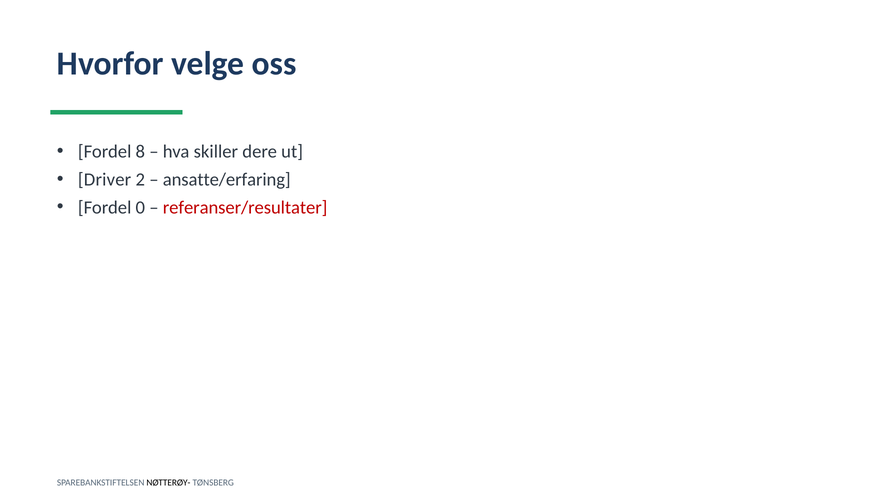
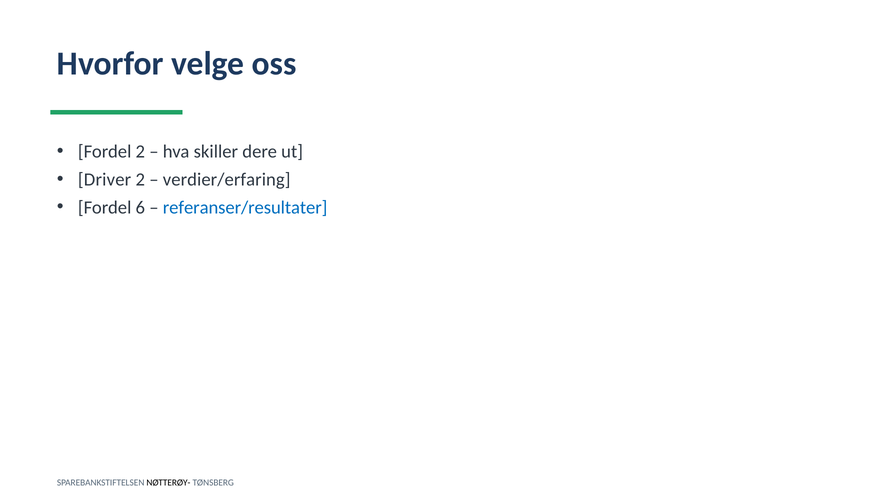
Fordel 8: 8 -> 2 (140, 152)
ansatte/erfaring: ansatte/erfaring -> verdier/erfaring (227, 180)
0: 0 -> 6 (140, 208)
referanser/resultater colour: red -> blue (245, 208)
